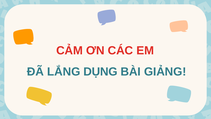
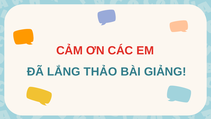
DỤNG: DỤNG -> THẢO (100, 72)
